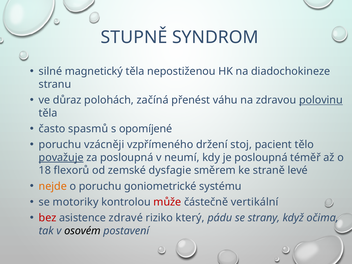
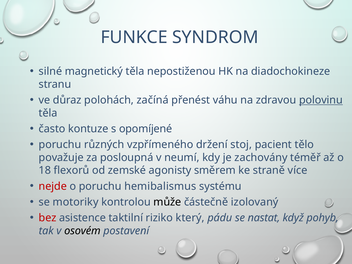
STUPNĚ: STUPNĚ -> FUNKCE (134, 37)
spasmů: spasmů -> kontuze (88, 129)
vzácněji: vzácněji -> různých (104, 145)
považuje underline: present -> none (61, 158)
je posloupná: posloupná -> zachovány (261, 158)
dysfagie: dysfagie -> agonisty (170, 170)
levé: levé -> více (298, 170)
nejde colour: orange -> red (53, 186)
goniometrické: goniometrické -> hemibalismus (160, 186)
může colour: red -> black (167, 202)
vertikální: vertikální -> izolovaný (255, 202)
zdravé: zdravé -> taktilní (126, 218)
strany: strany -> nastat (264, 218)
očima: očima -> pohyb (323, 218)
